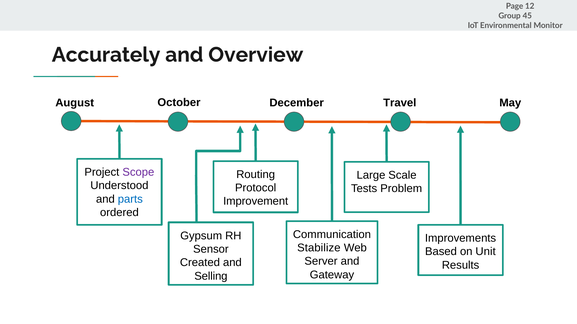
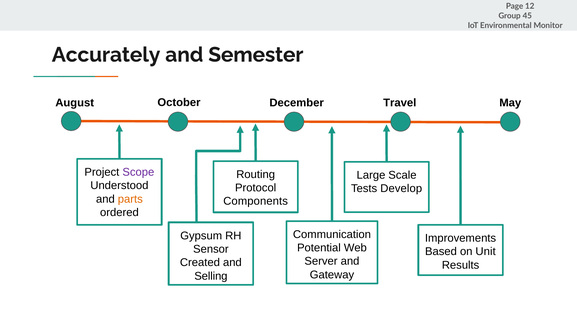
Overview: Overview -> Semester (256, 55)
Problem: Problem -> Develop (401, 189)
parts colour: blue -> orange (130, 199)
Improvement: Improvement -> Components (256, 202)
Stabilize: Stabilize -> Potential (319, 248)
